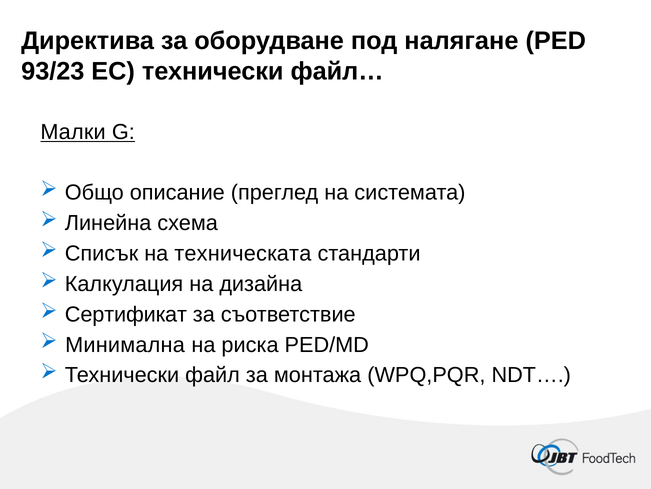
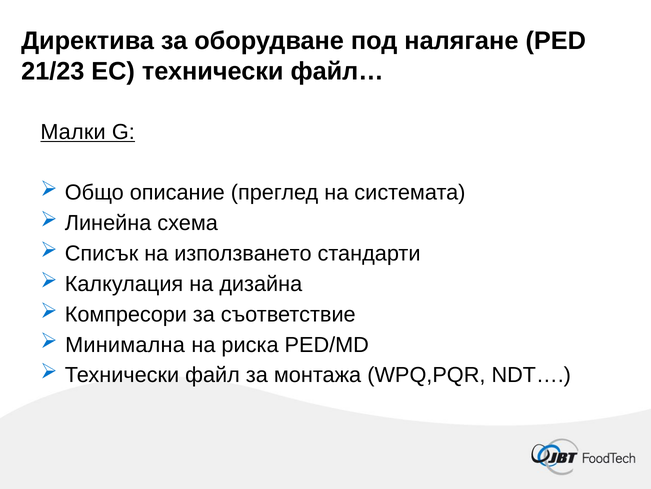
93/23: 93/23 -> 21/23 (53, 71)
техническата: техническата -> използването (243, 253)
Сертификат: Сертификат -> Компресори (126, 314)
